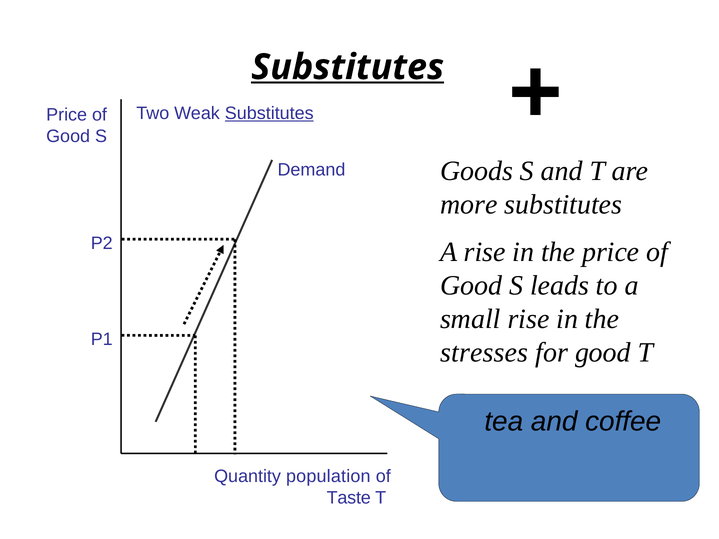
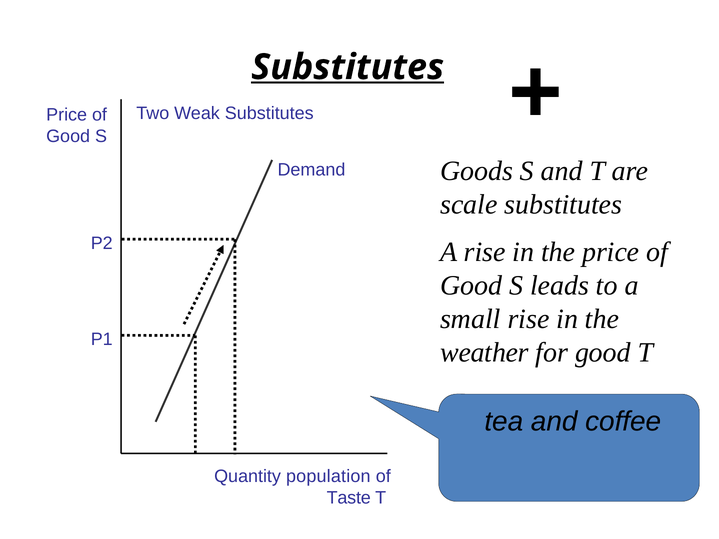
Substitutes underline: present -> none (269, 113)
more: more -> scale (469, 205)
stresses: stresses -> weather (484, 353)
